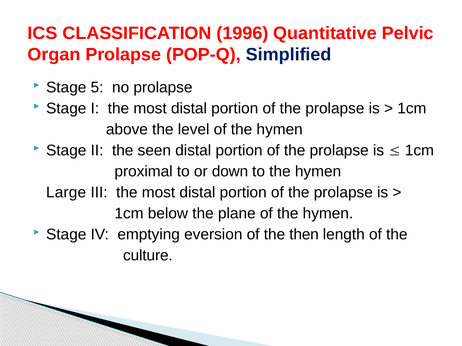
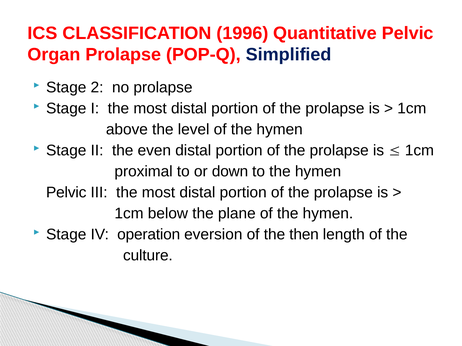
5: 5 -> 2 (97, 87)
seen: seen -> even (154, 151)
Large: Large -> Pelvic (66, 193)
emptying: emptying -> operation (149, 235)
